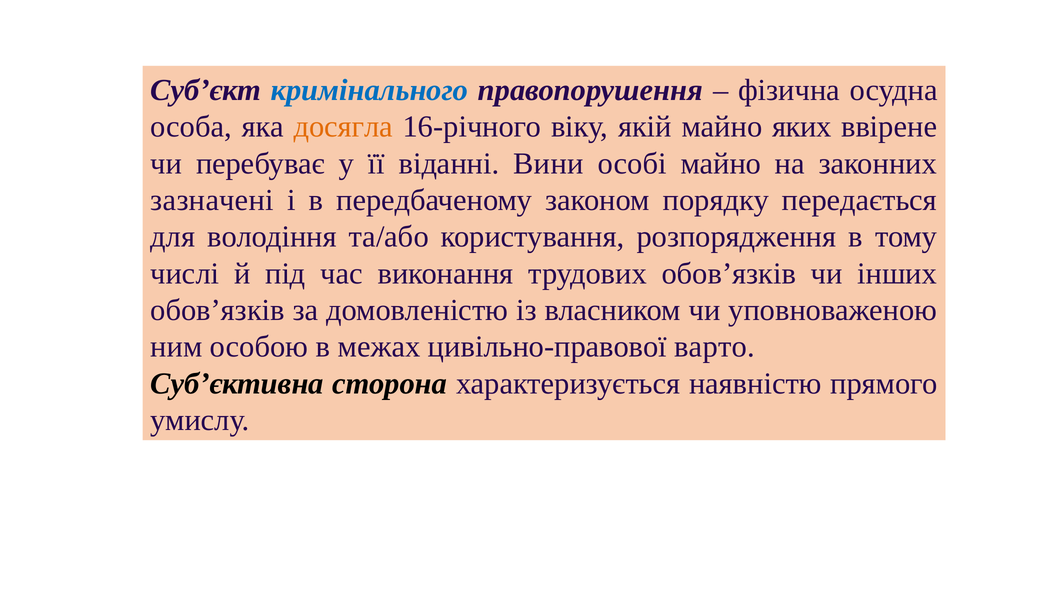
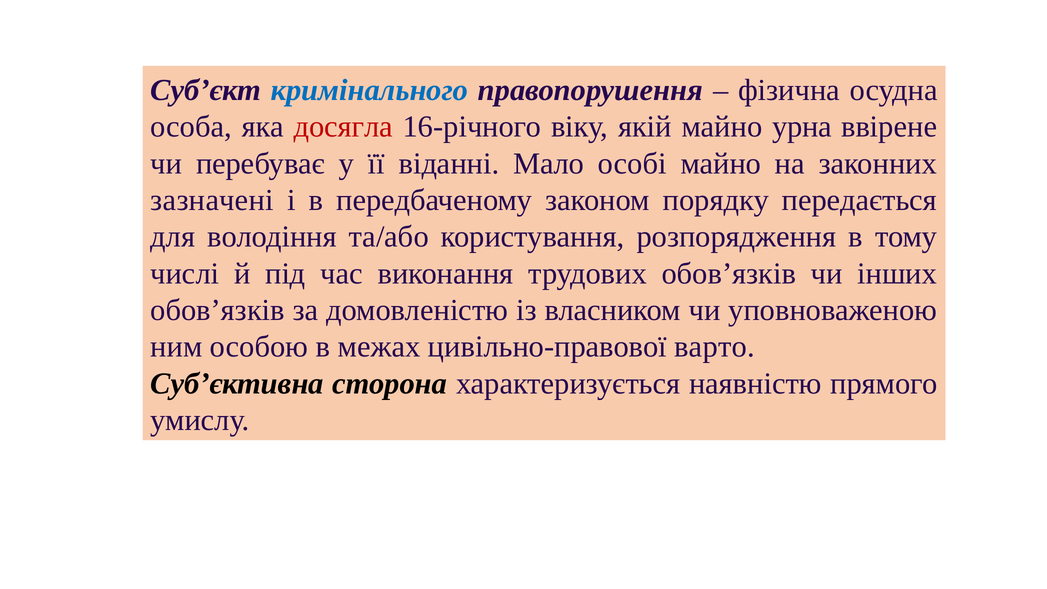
досягла colour: orange -> red (343, 127)
яких: яких -> урна (802, 127)
Вини: Вини -> Мало (549, 163)
